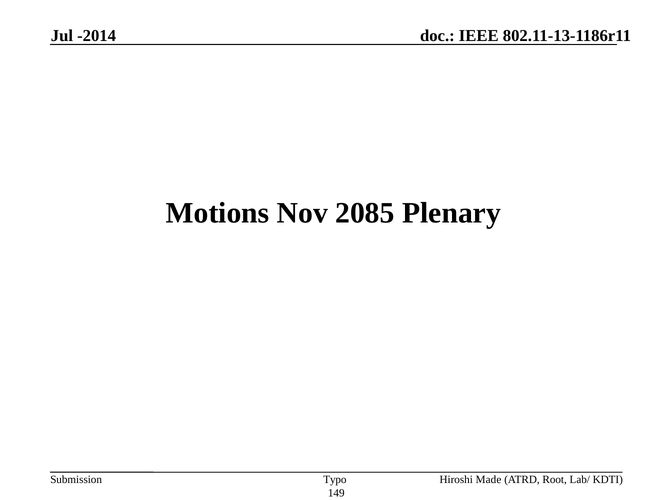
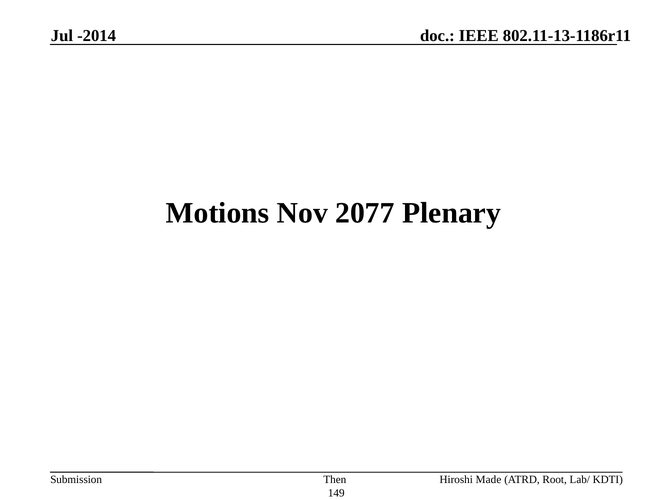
2085: 2085 -> 2077 (365, 213)
Typo: Typo -> Then (335, 480)
